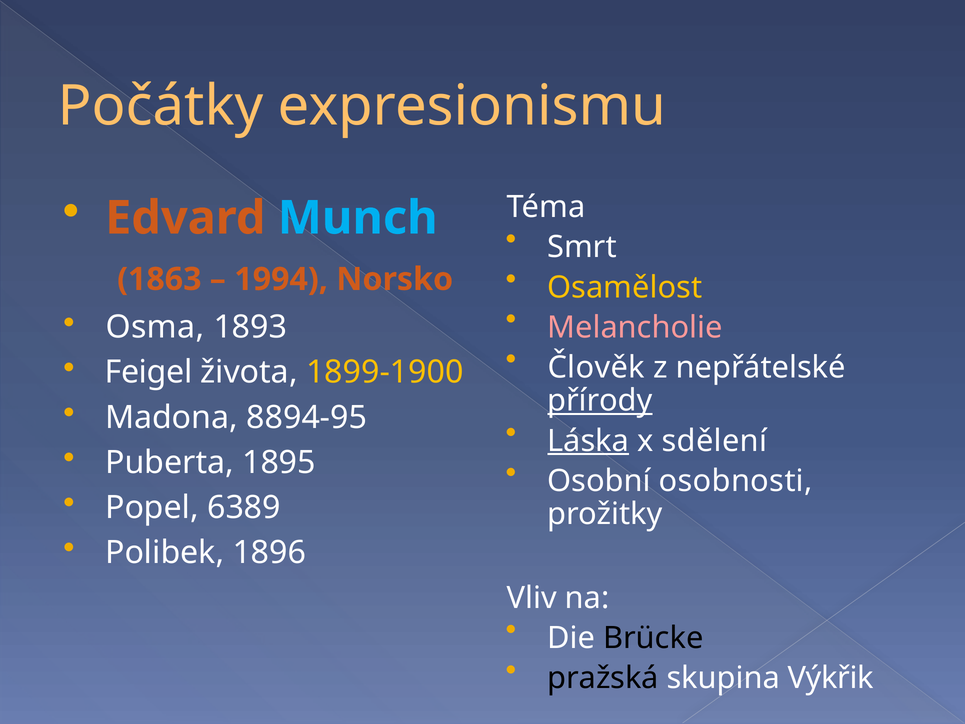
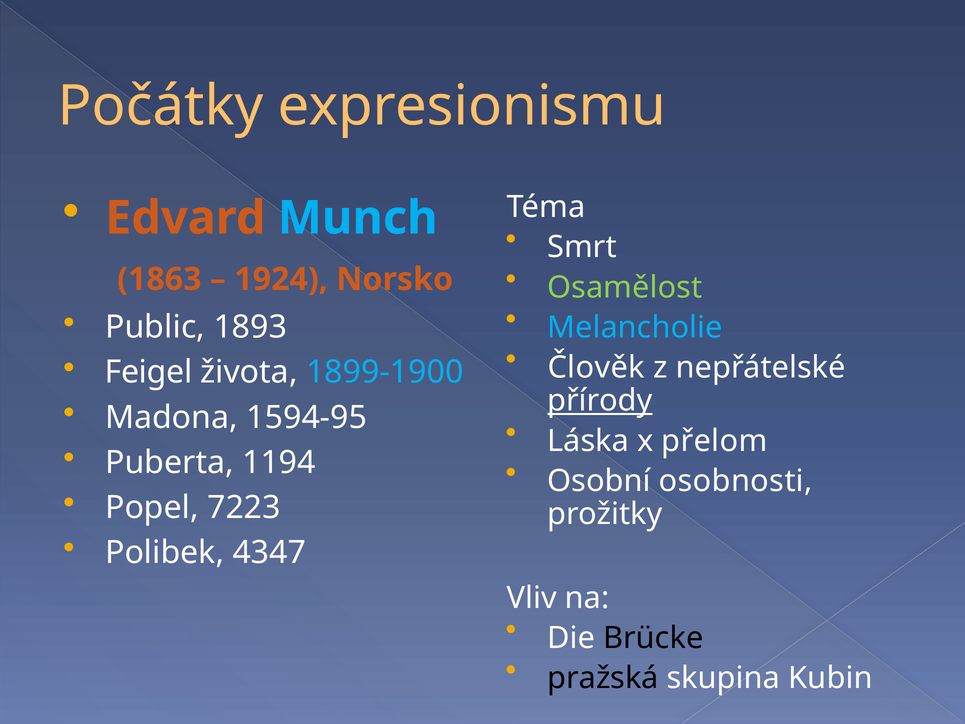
Osamělost colour: yellow -> light green (625, 287)
1994: 1994 -> 1924 (281, 279)
Melancholie colour: pink -> light blue (635, 327)
Osma: Osma -> Public (155, 327)
1899-1900 colour: yellow -> light blue (385, 372)
8894-95: 8894-95 -> 1594-95 (307, 417)
Láska underline: present -> none (588, 441)
sdělení: sdělení -> přelom (714, 441)
1895: 1895 -> 1194 (279, 462)
6389: 6389 -> 7223 (244, 507)
1896: 1896 -> 4347 (269, 552)
Výkřik: Výkřik -> Kubin (831, 678)
